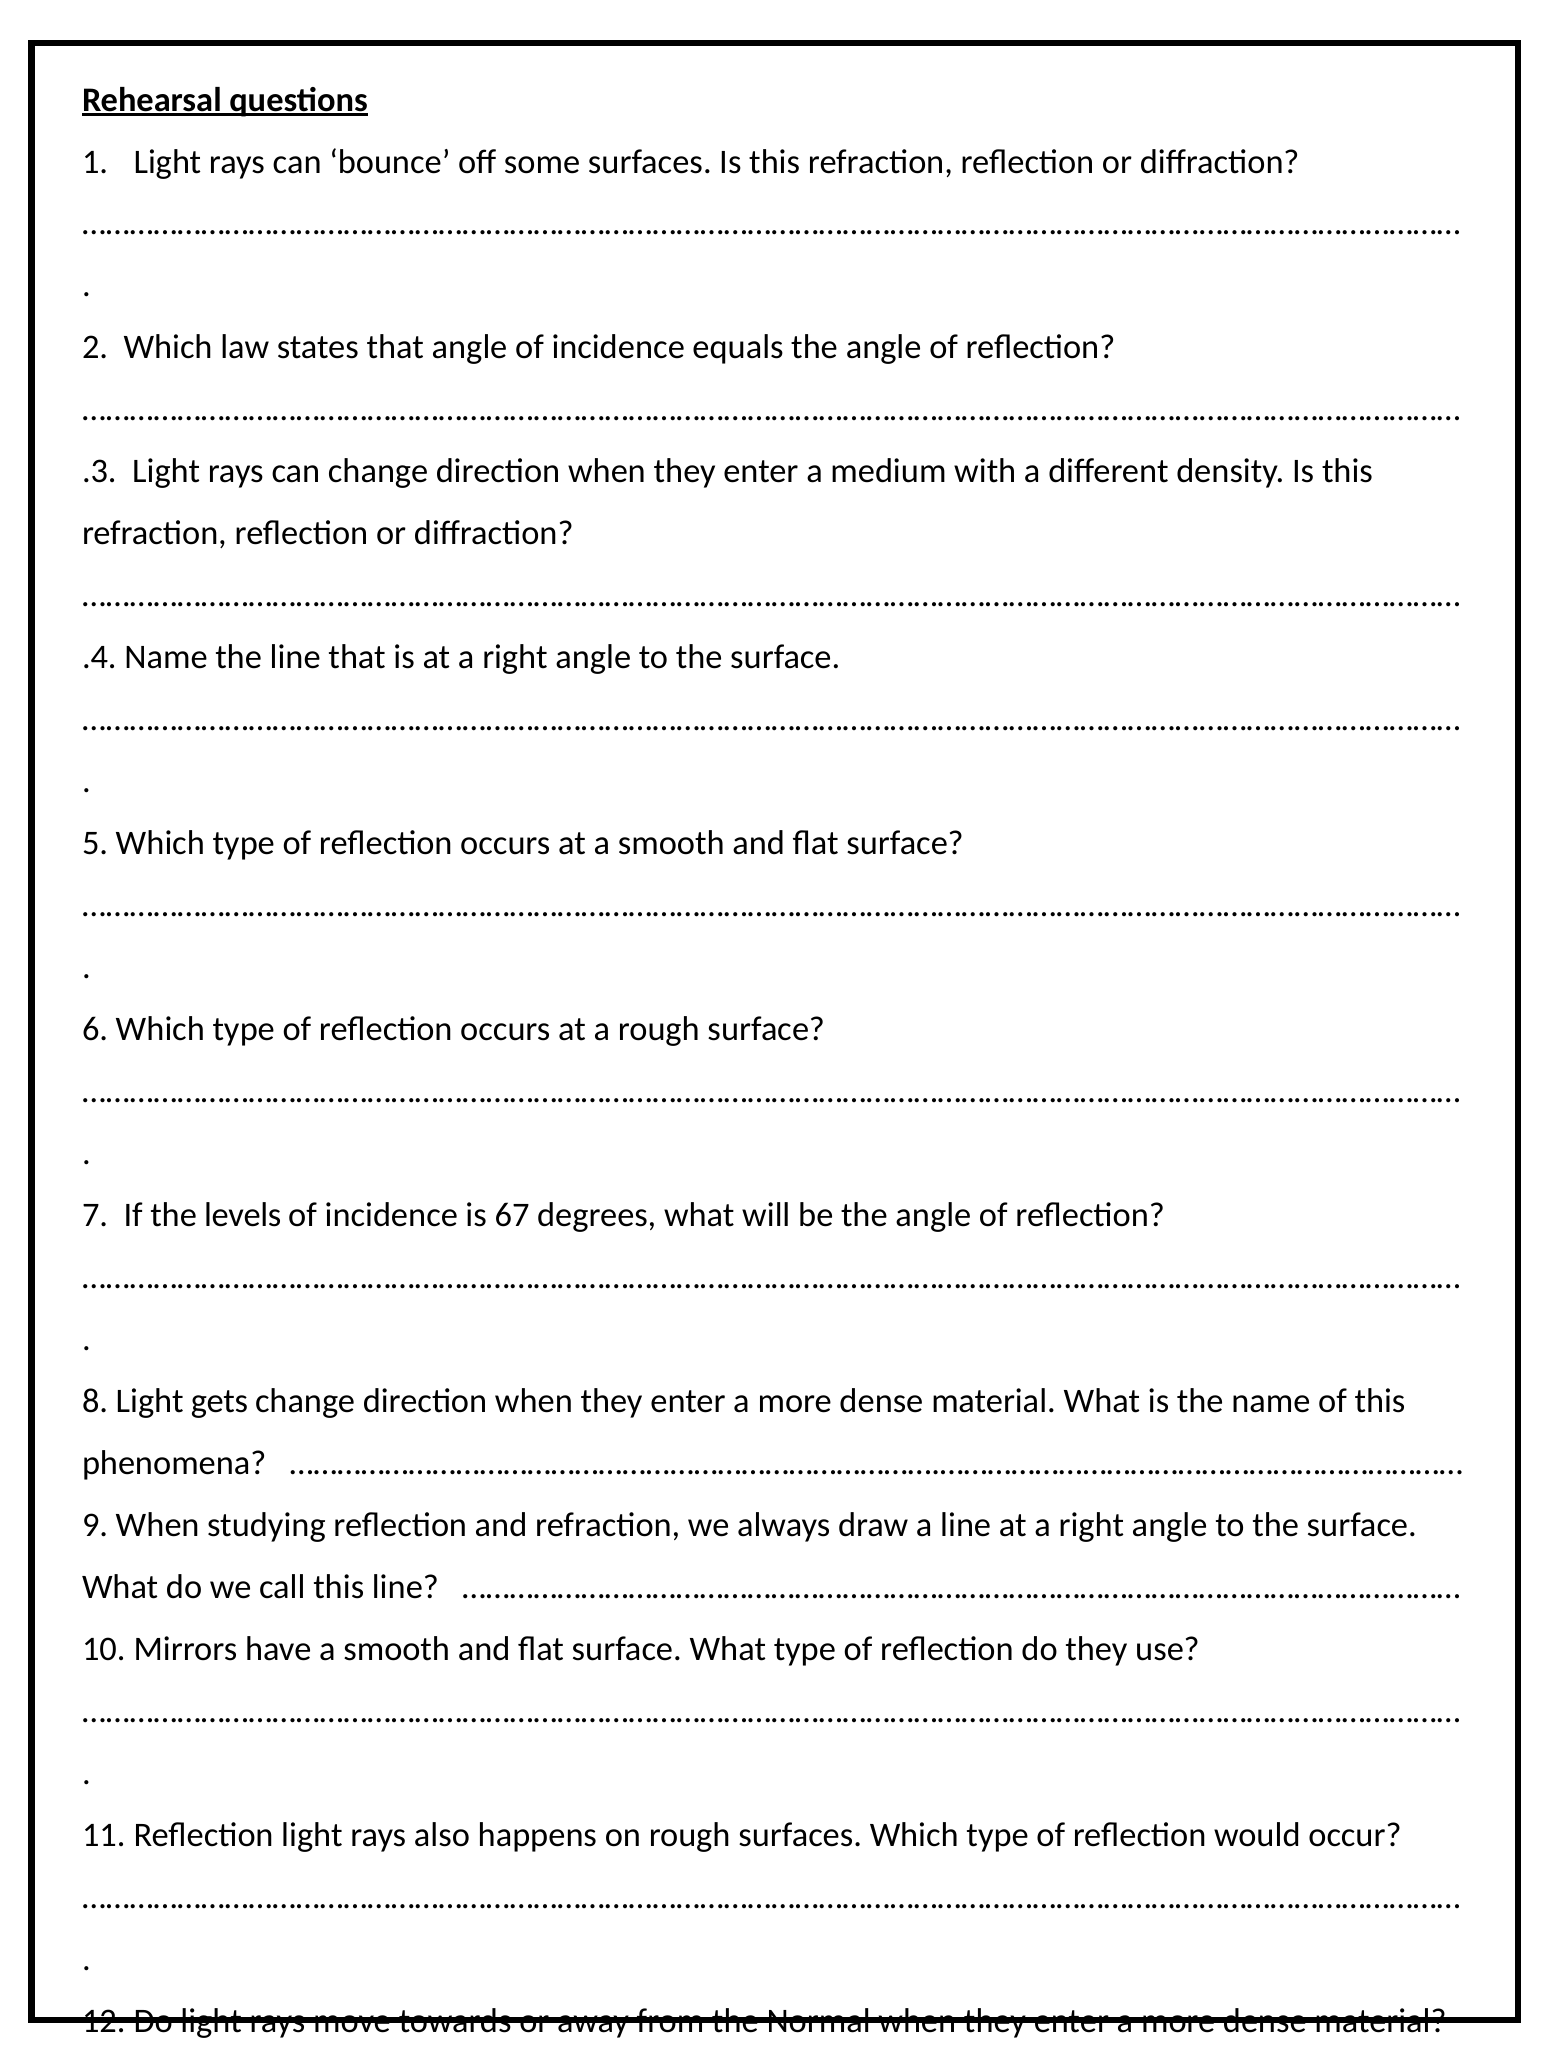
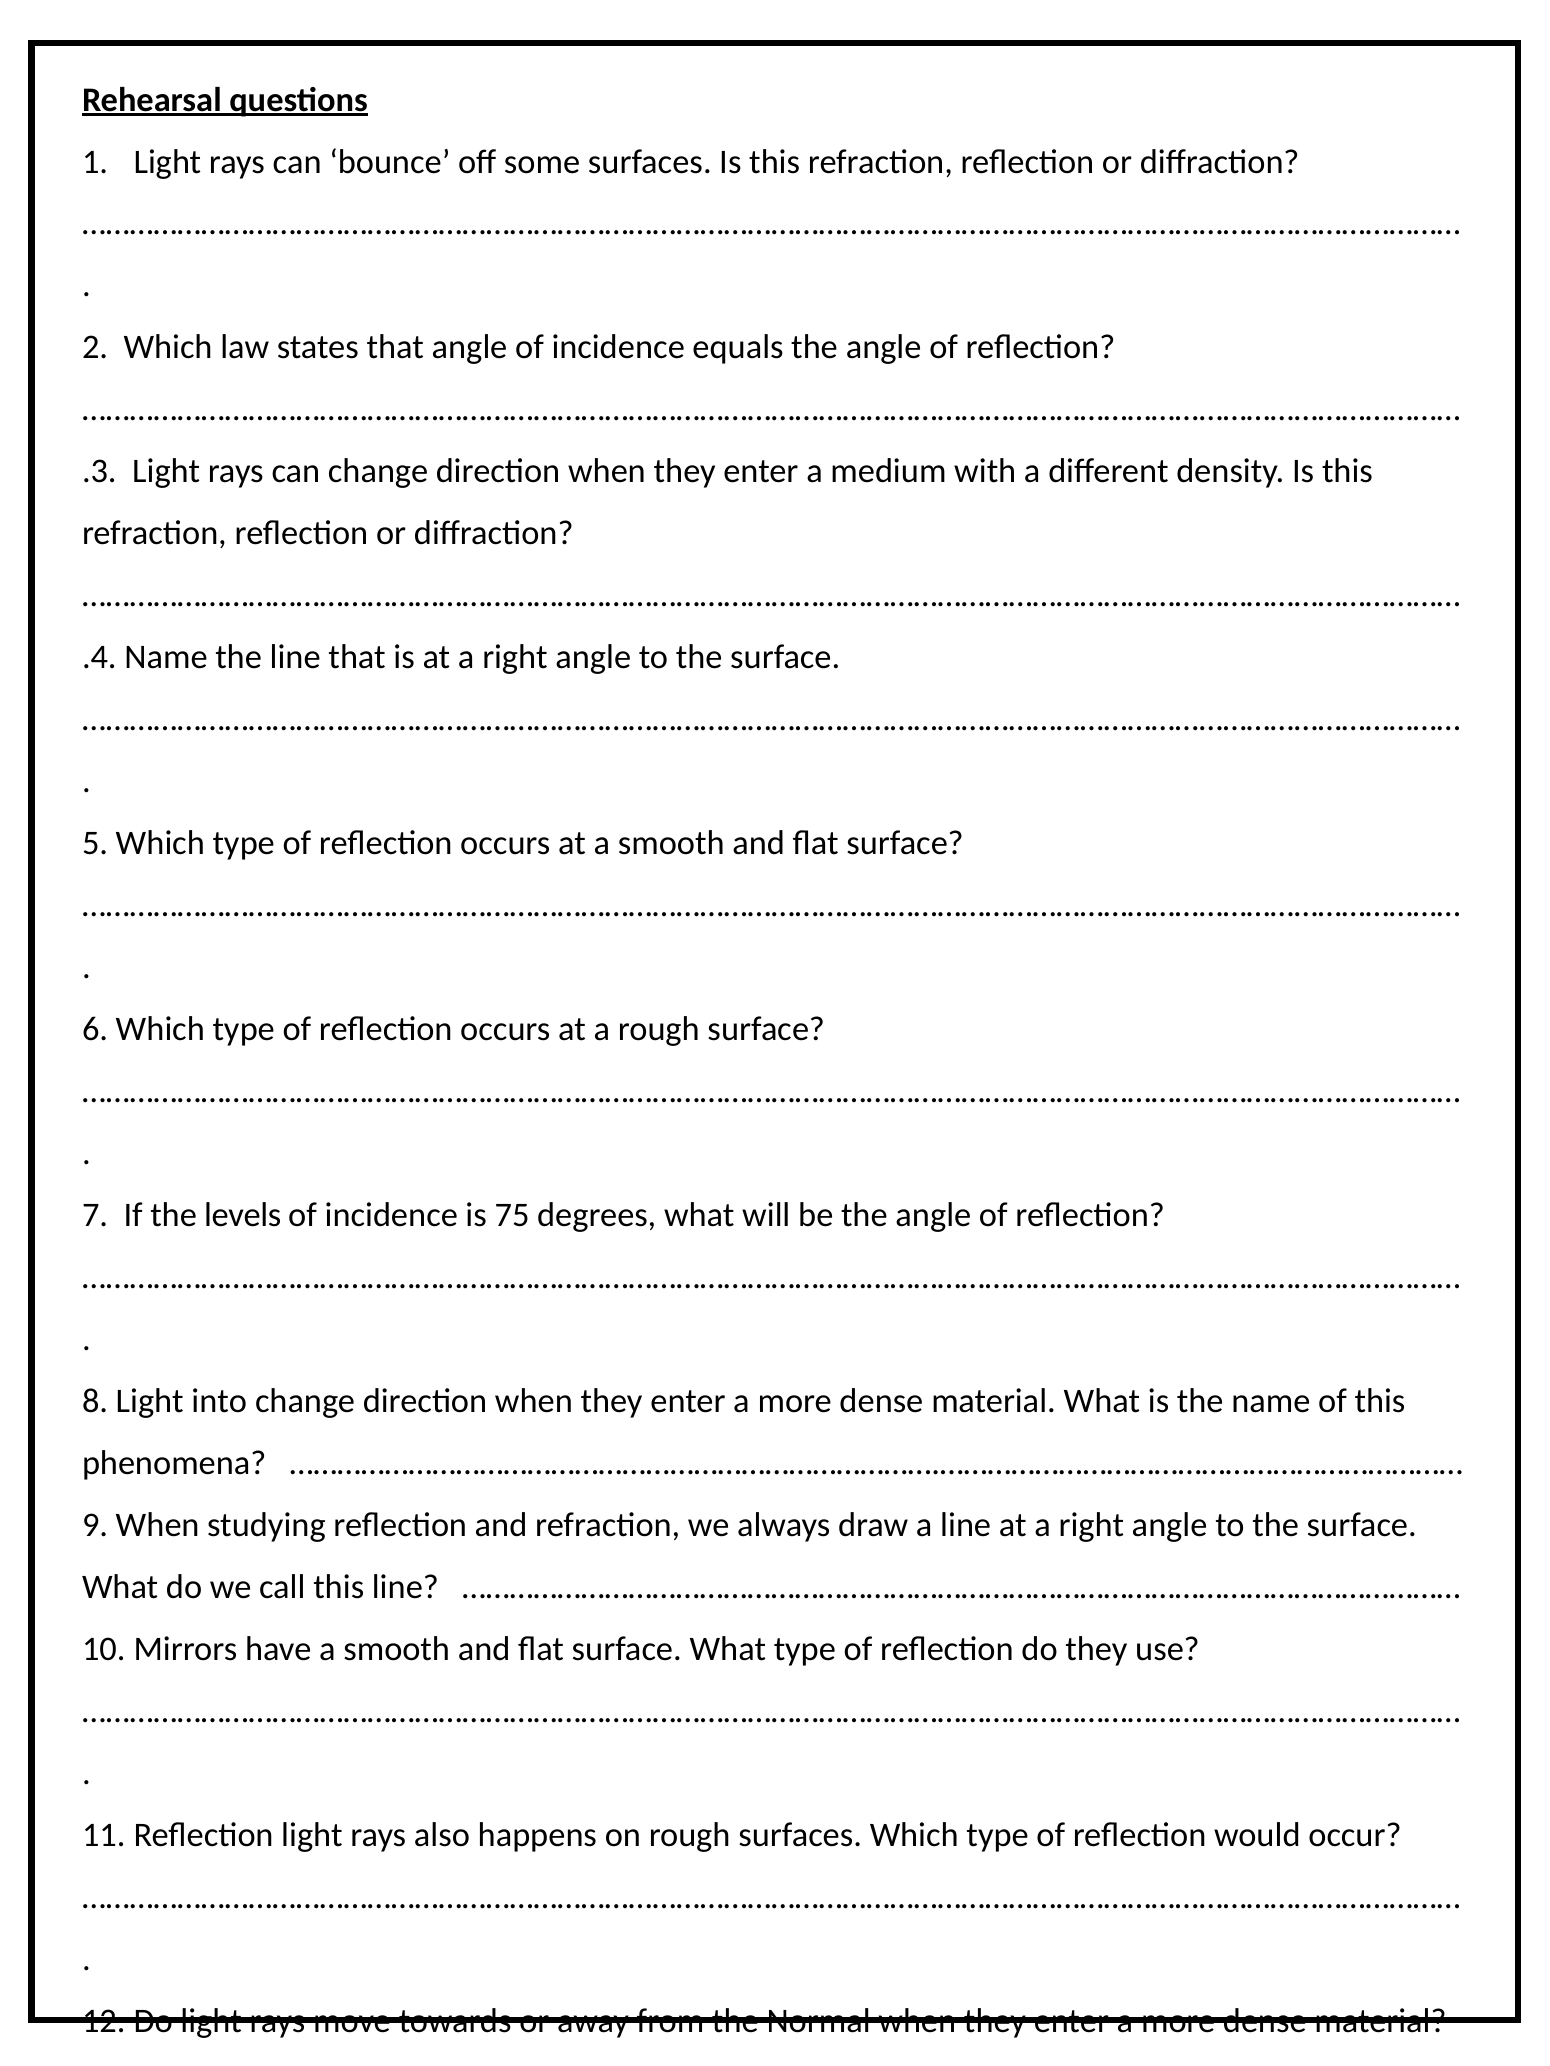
67: 67 -> 75 (512, 1216)
gets: gets -> into (219, 1402)
